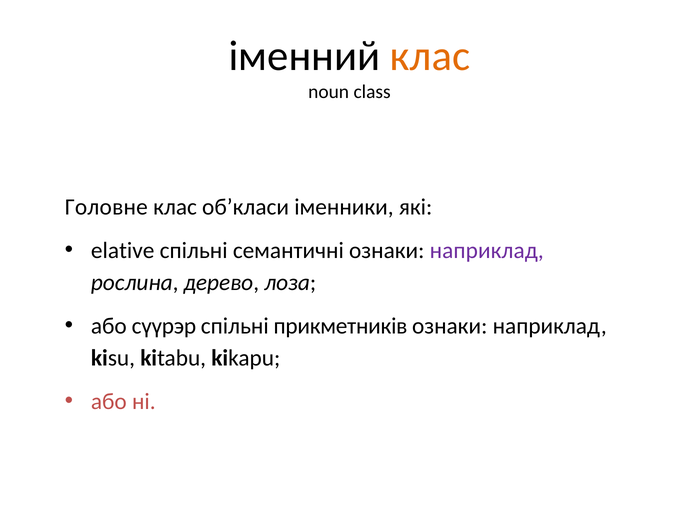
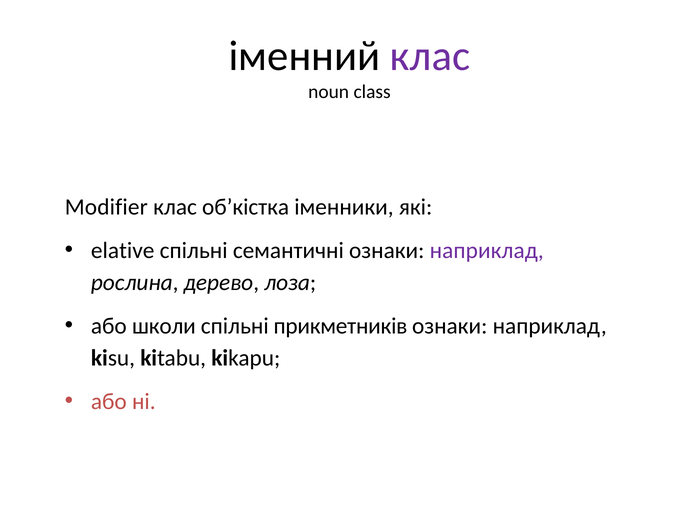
клас colour: orange -> purple (430, 56)
Головне: Головне -> Modifier (106, 207)
об’класи: об’класи -> об’кістка (246, 207)
сүүрэр: сүүрэр -> школи (164, 326)
